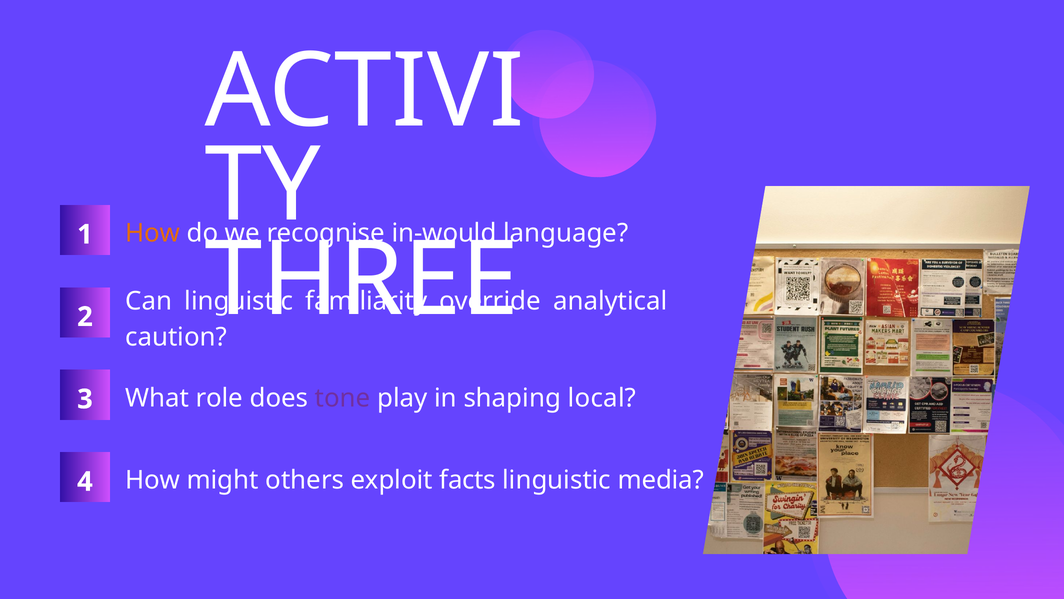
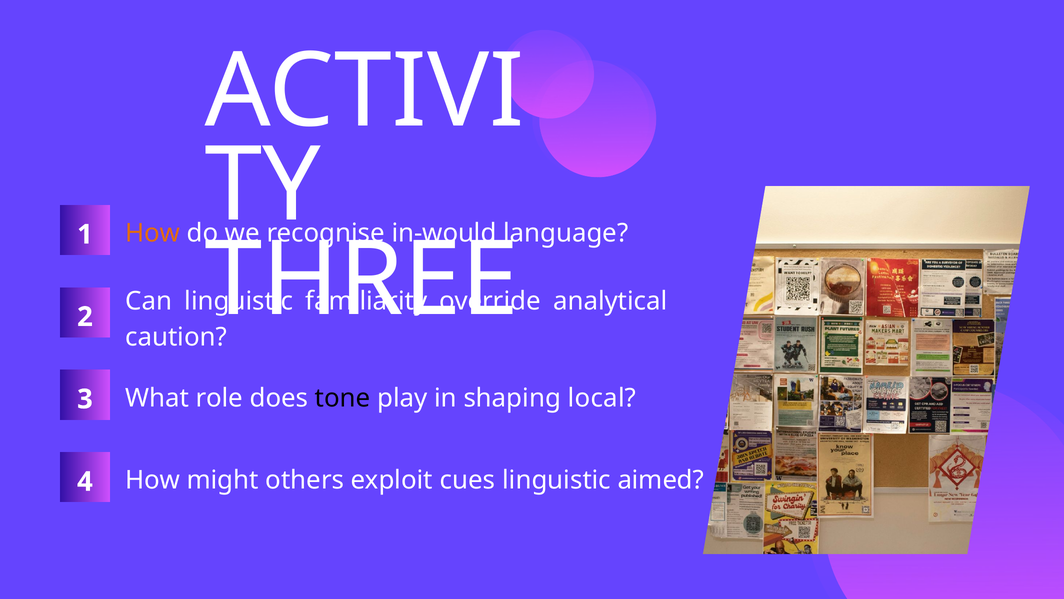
tone colour: purple -> black (343, 398)
facts: facts -> cues (467, 480)
media: media -> aimed (661, 480)
